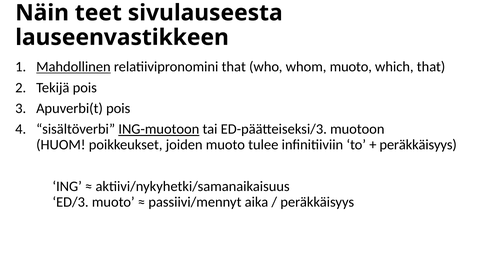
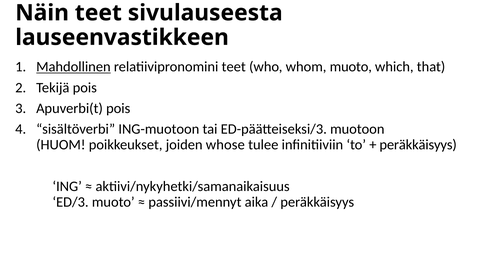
relatiivipronomini that: that -> teet (234, 67)
ING-muotoon underline: present -> none (159, 129)
joiden muoto: muoto -> whose (225, 145)
